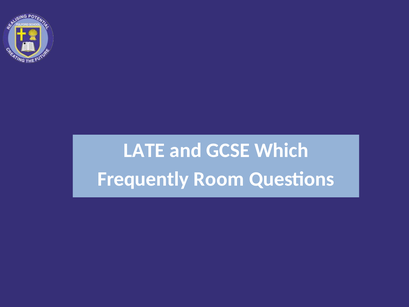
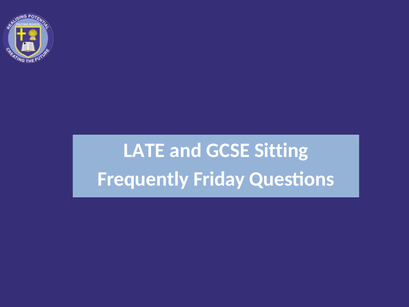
Which: Which -> Sitting (281, 150)
Room: Room -> Friday (219, 179)
